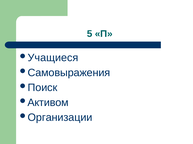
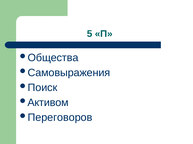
Учащиеся: Учащиеся -> Общества (53, 58)
Организации: Организации -> Переговоров (60, 118)
